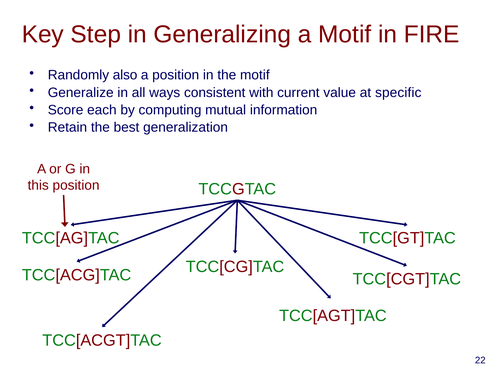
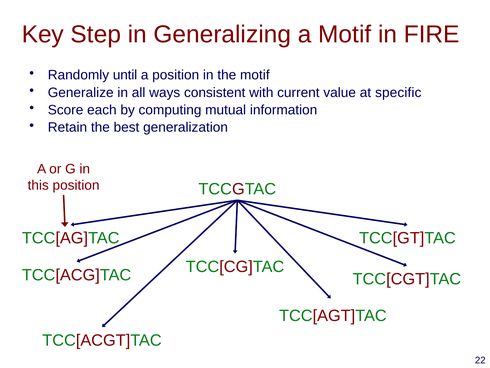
also: also -> until (125, 75)
